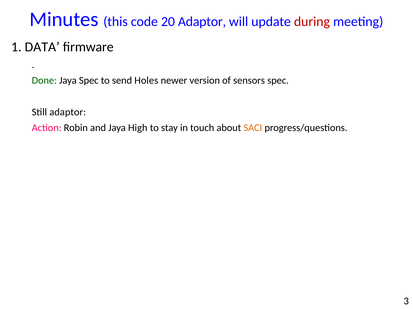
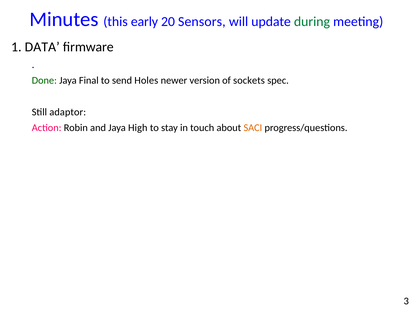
code: code -> early (144, 22)
20 Adaptor: Adaptor -> Sensors (202, 22)
during colour: red -> green (312, 22)
Jaya Spec: Spec -> Final (89, 81)
sensors: sensors -> sockets (249, 81)
